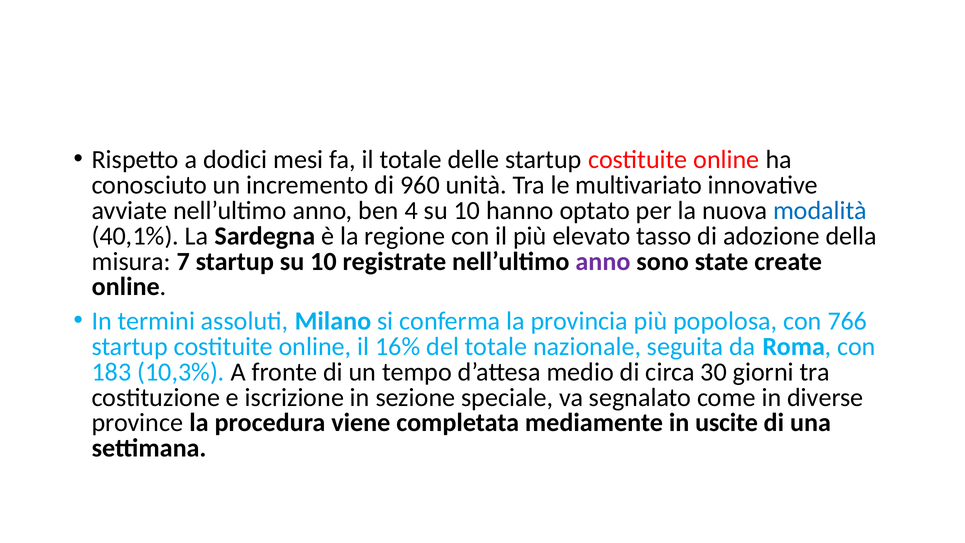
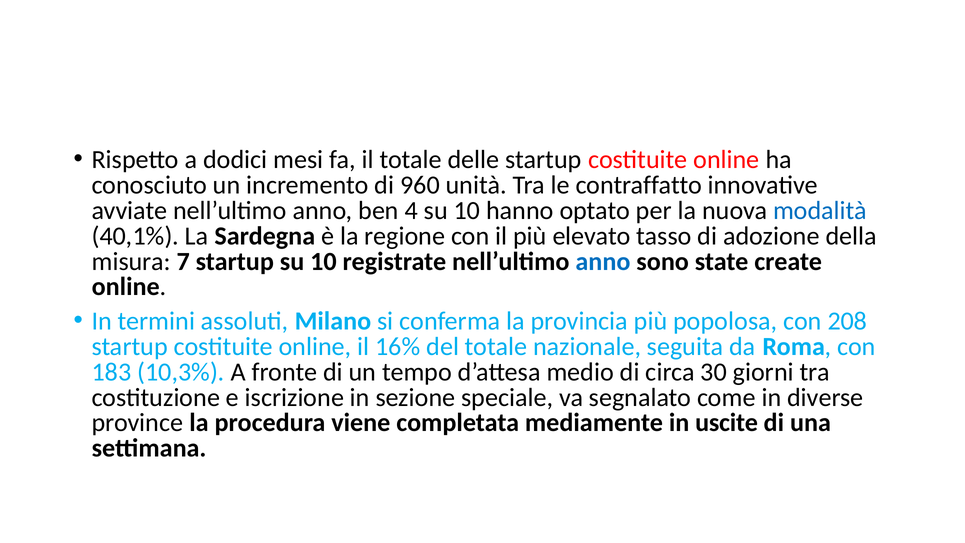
multivariato: multivariato -> contraffatto (639, 185)
anno colour: purple -> blue (603, 261)
766: 766 -> 208 (847, 321)
